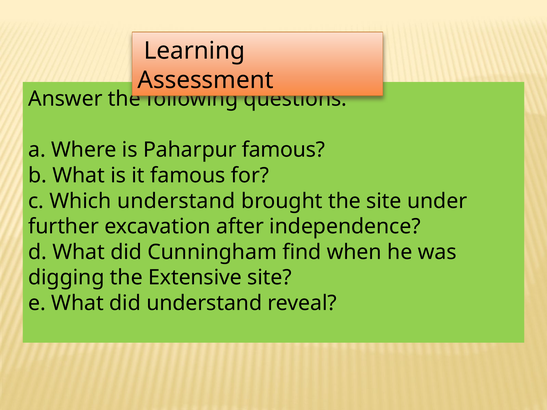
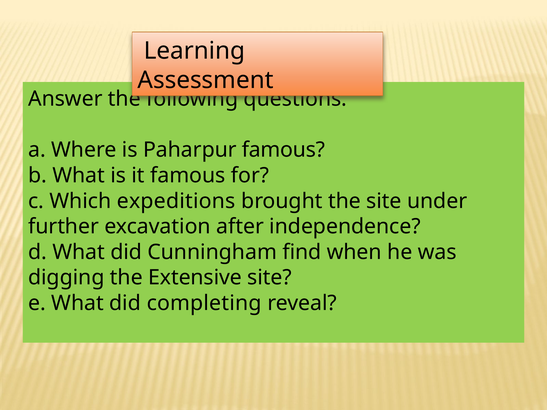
Which understand: understand -> expeditions (176, 201)
did understand: understand -> completing (204, 303)
